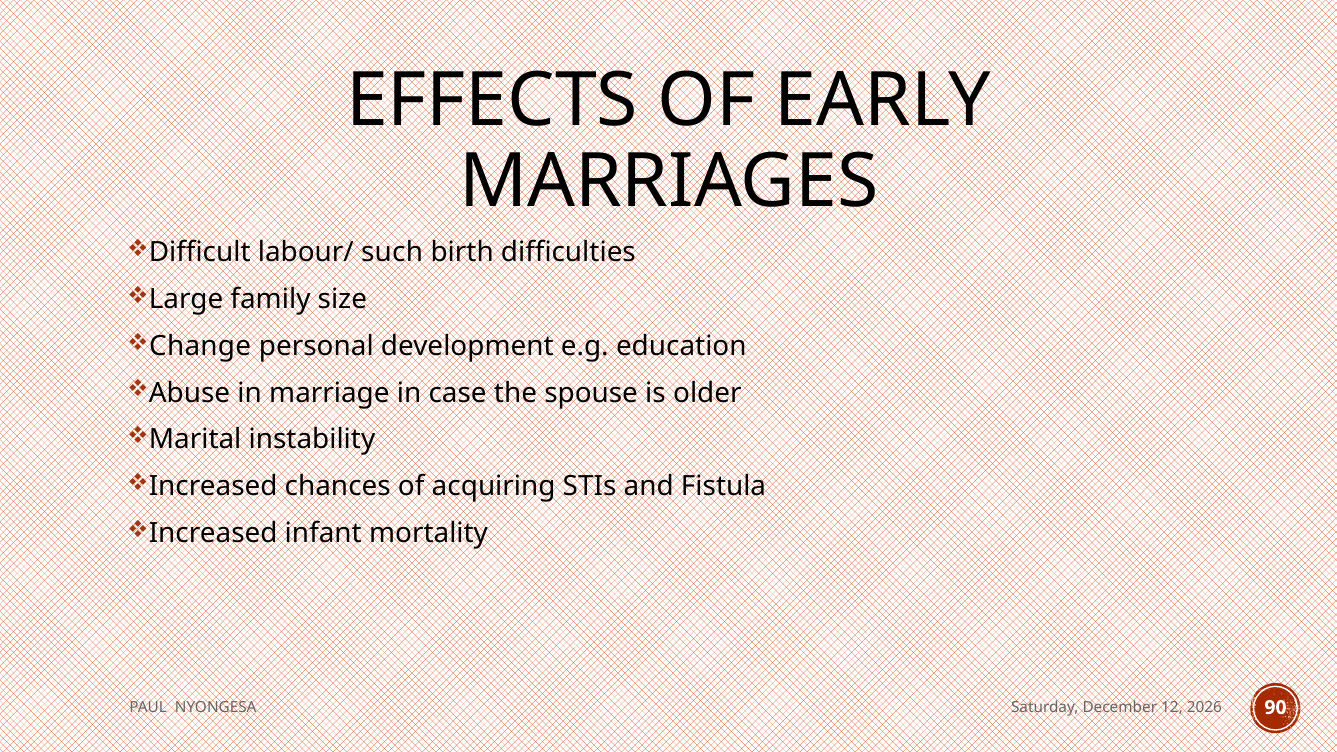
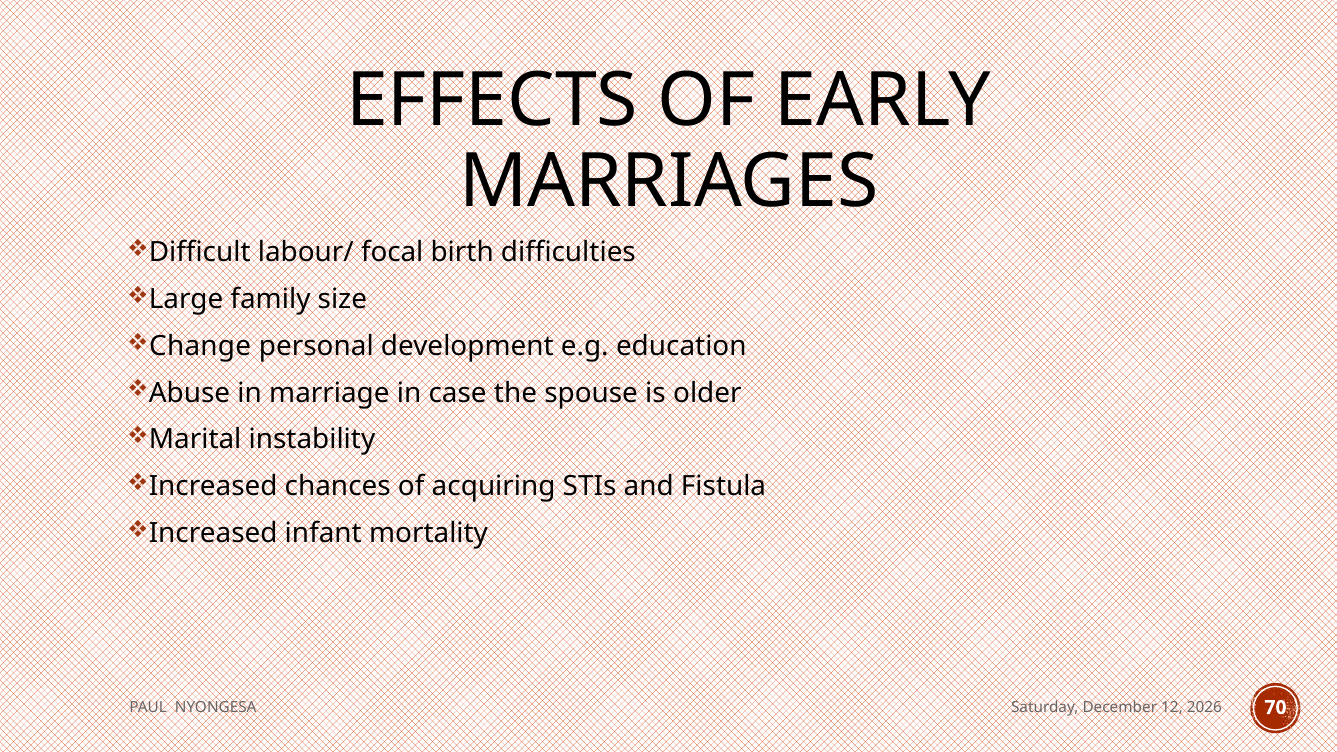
such: such -> focal (392, 253)
90: 90 -> 70 (1275, 708)
